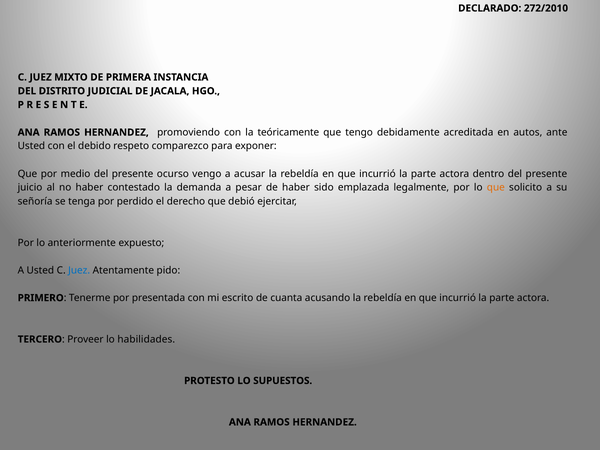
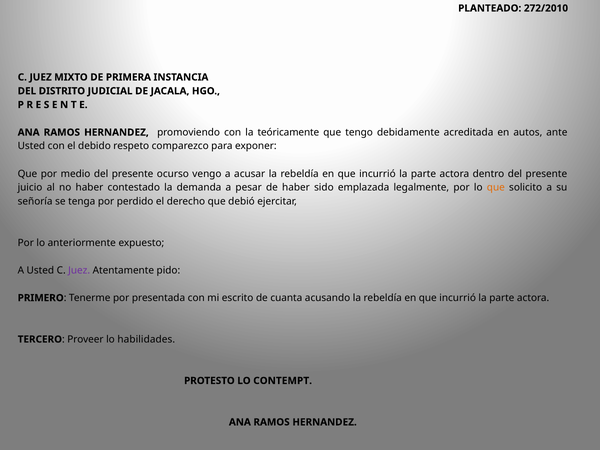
DECLARADO: DECLARADO -> PLANTEADO (490, 8)
Juez colour: blue -> purple (79, 270)
SUPUESTOS: SUPUESTOS -> CONTEMPT (283, 381)
